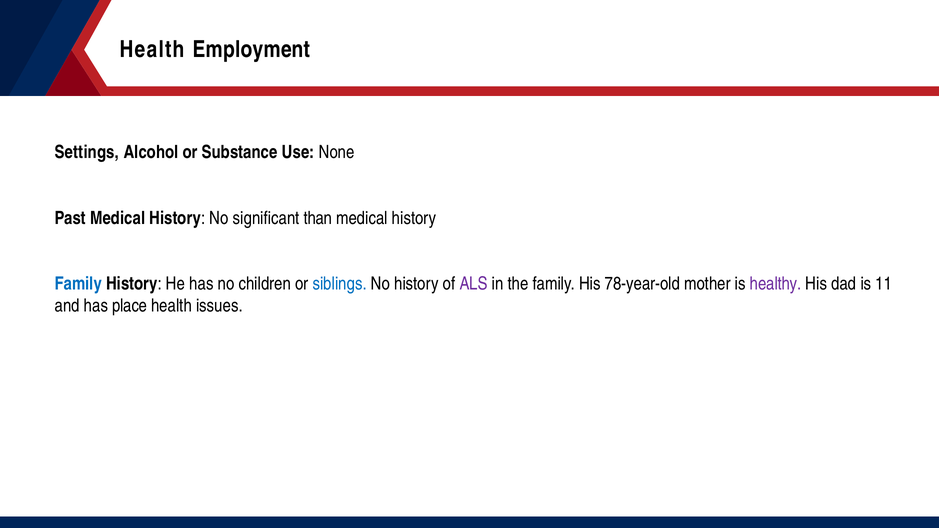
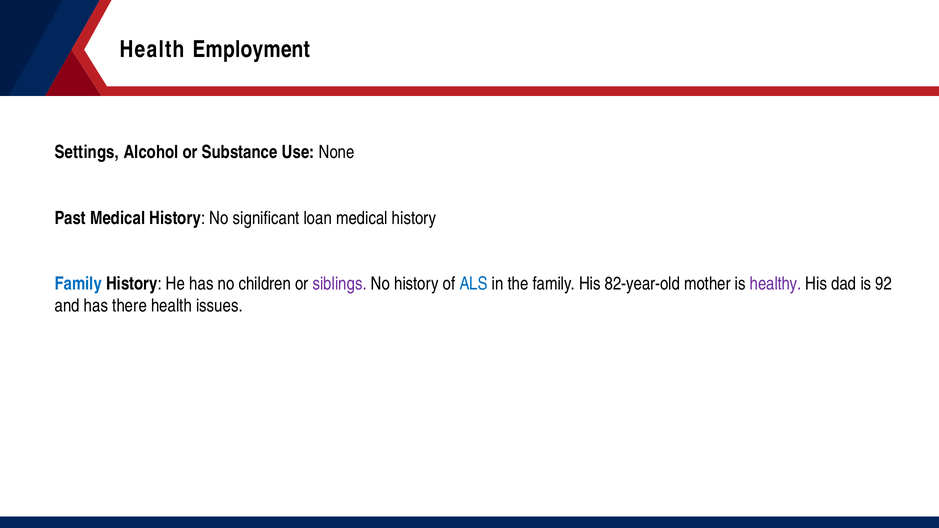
than: than -> loan (318, 218)
siblings colour: blue -> purple (340, 284)
ALS colour: purple -> blue (474, 284)
78-year-old: 78-year-old -> 82-year-old (642, 284)
11: 11 -> 92 (884, 284)
place: place -> there (130, 306)
